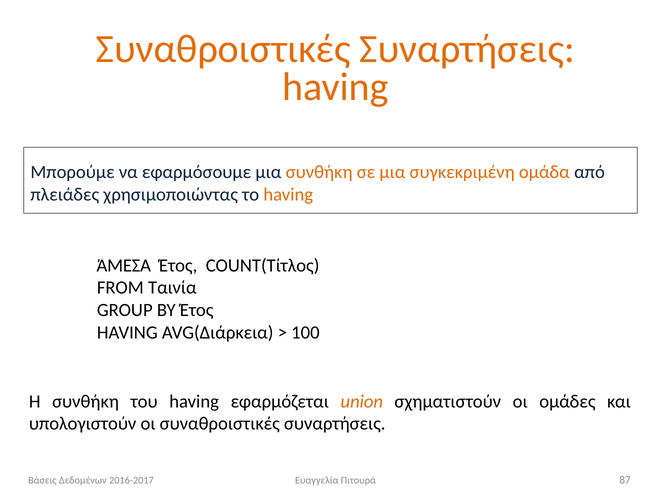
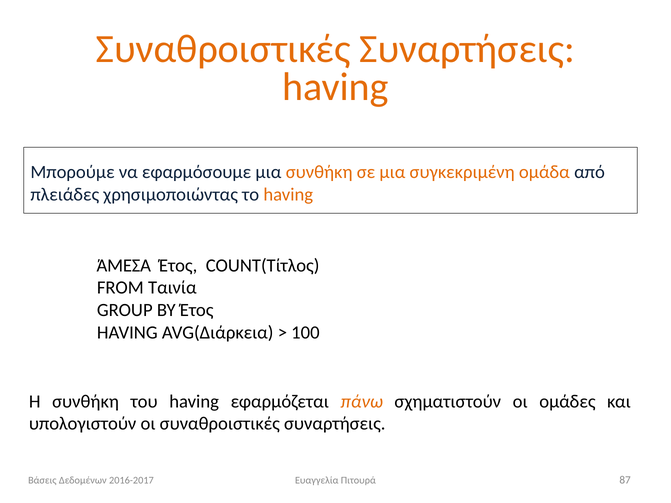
union: union -> πάνω (362, 402)
